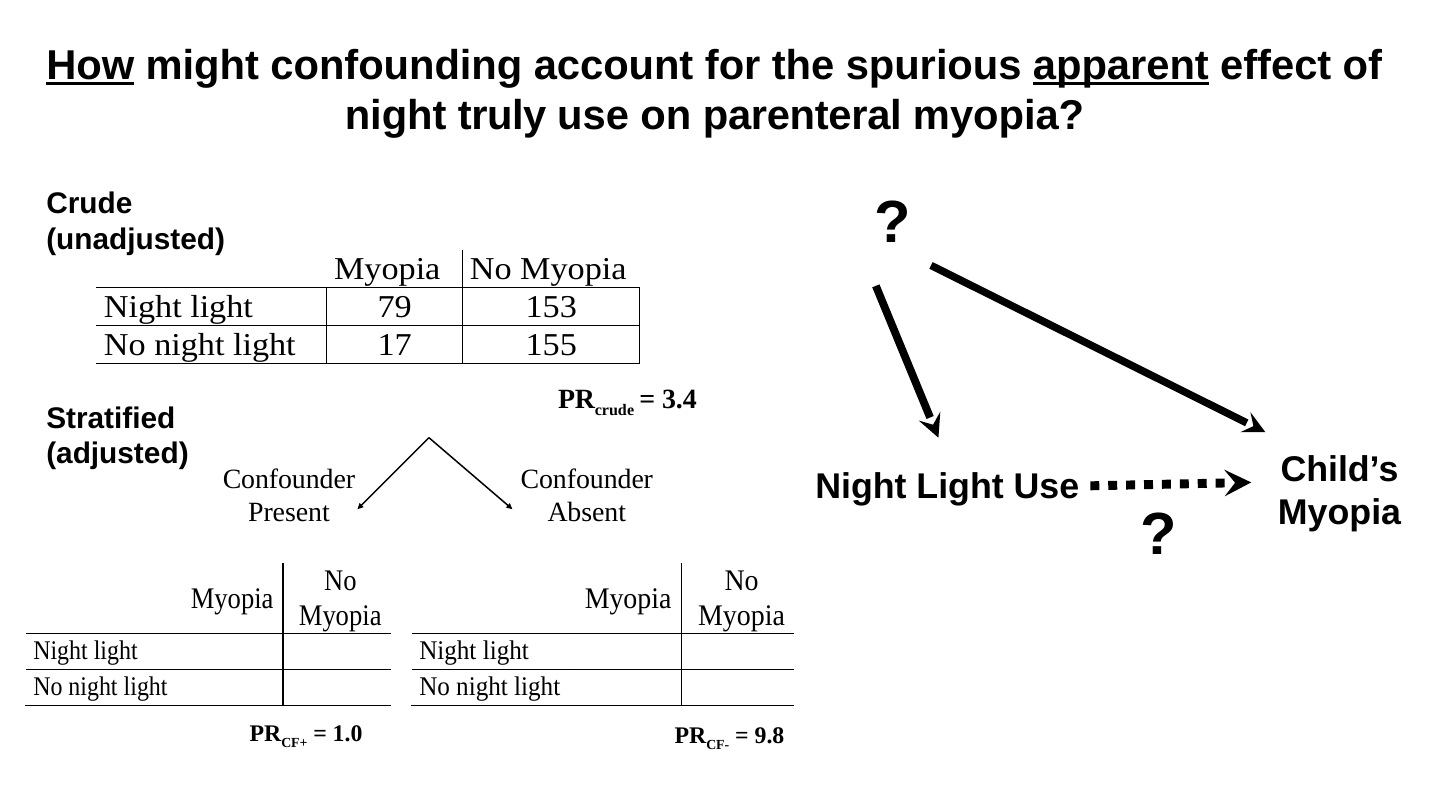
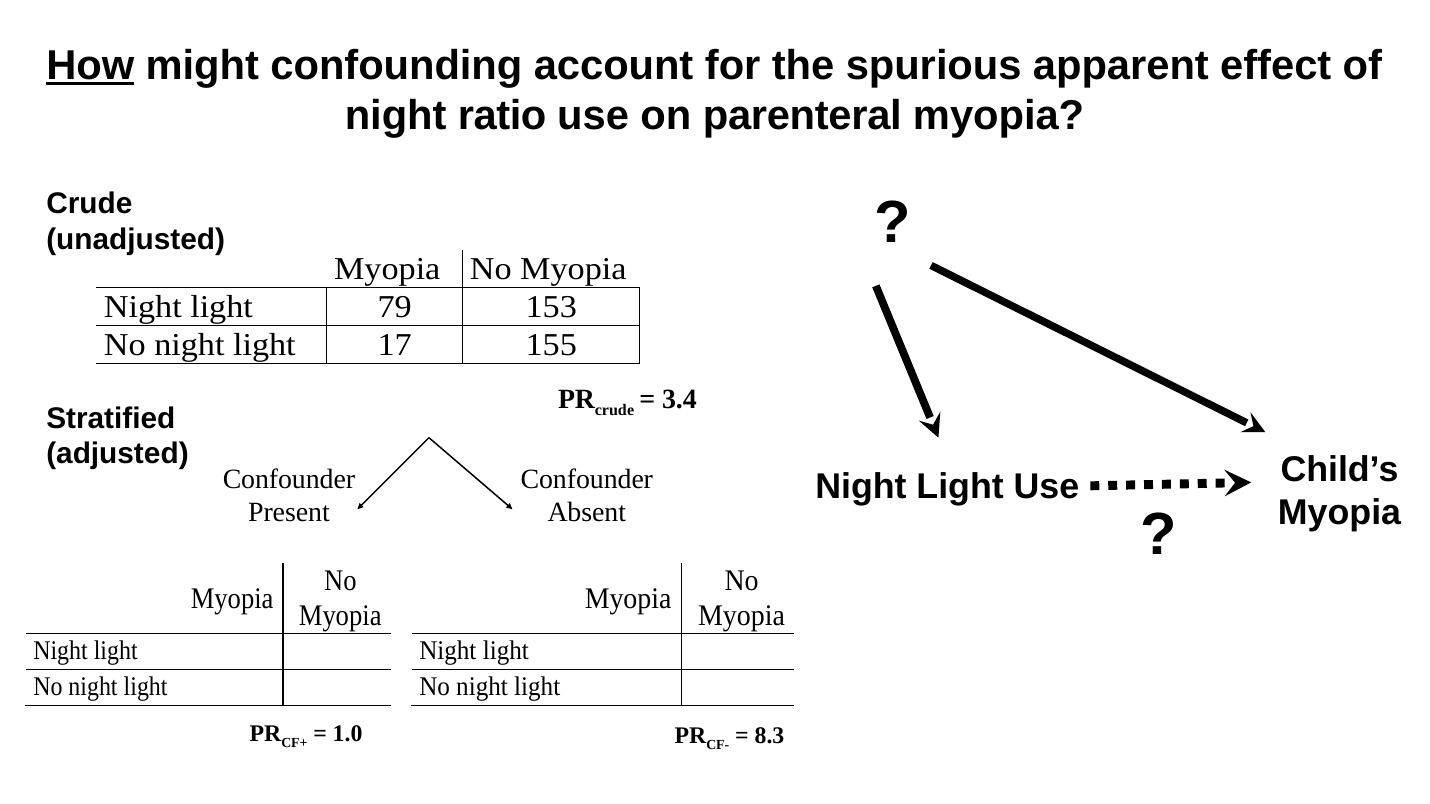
apparent underline: present -> none (1121, 66)
truly: truly -> ratio (502, 116)
9.8: 9.8 -> 8.3 (769, 736)
